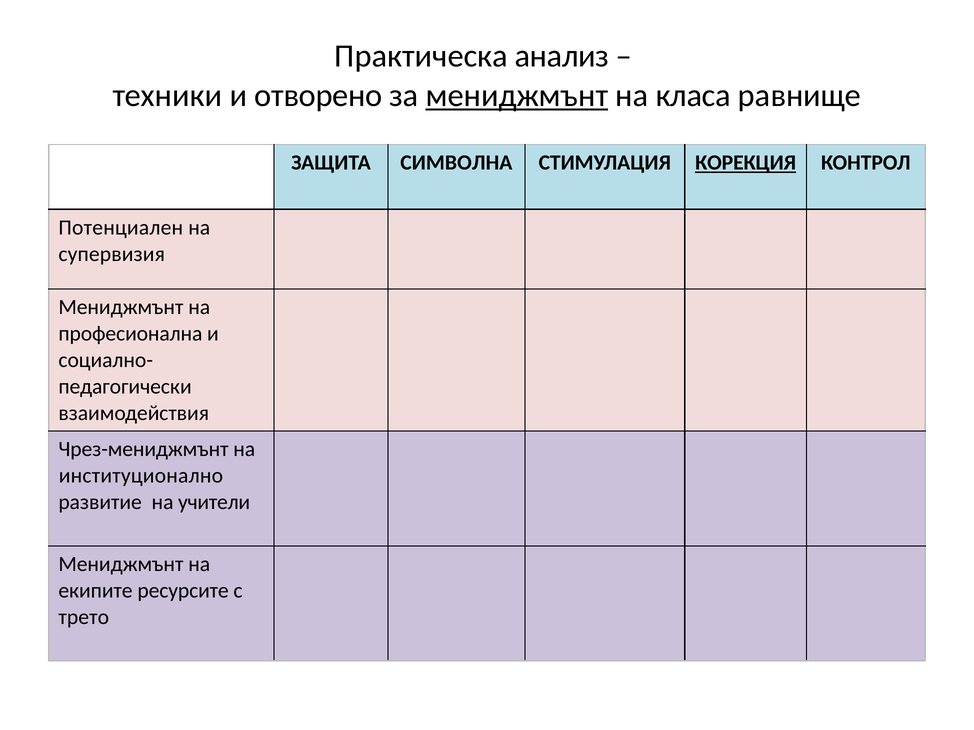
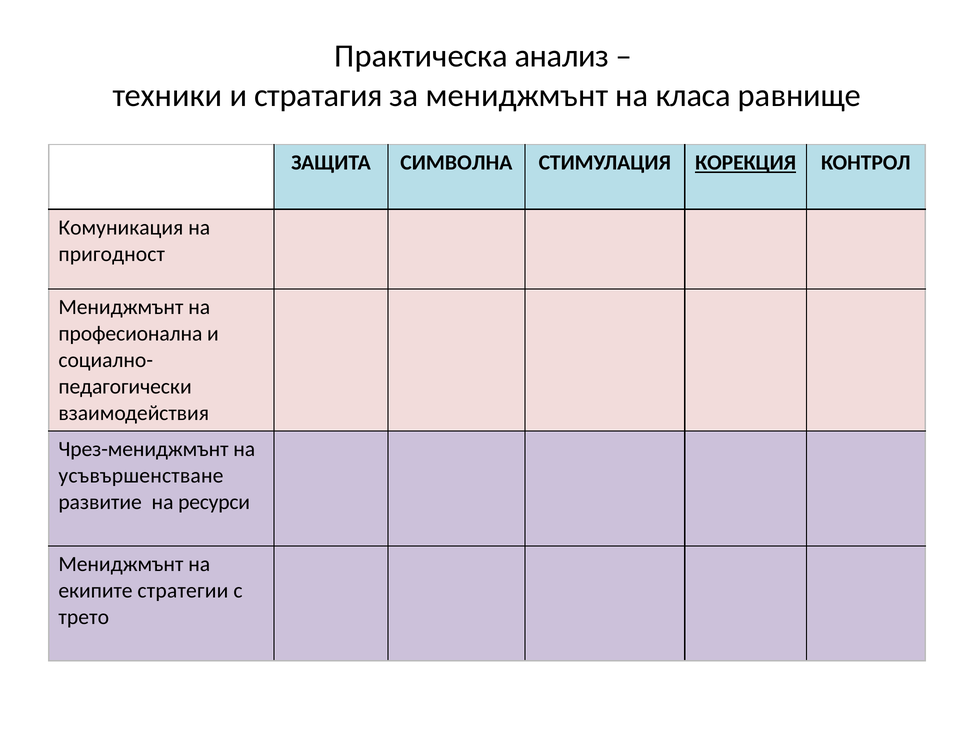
отворено: отворено -> стратагия (318, 96)
мениджмънт underline: present -> none (517, 96)
Потенциален: Потенциален -> Комуникация (121, 228)
супервизия: супервизия -> пригодност (112, 254)
институционално: институционално -> усъвършенстване (141, 476)
учители: учители -> ресурси (214, 502)
ресурсите: ресурсите -> стратегии (183, 591)
